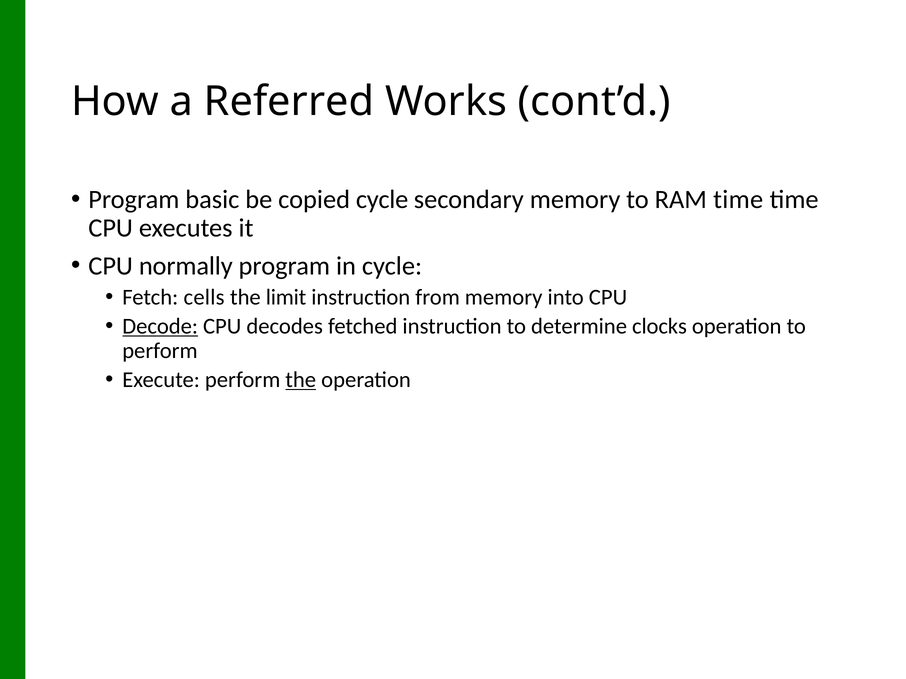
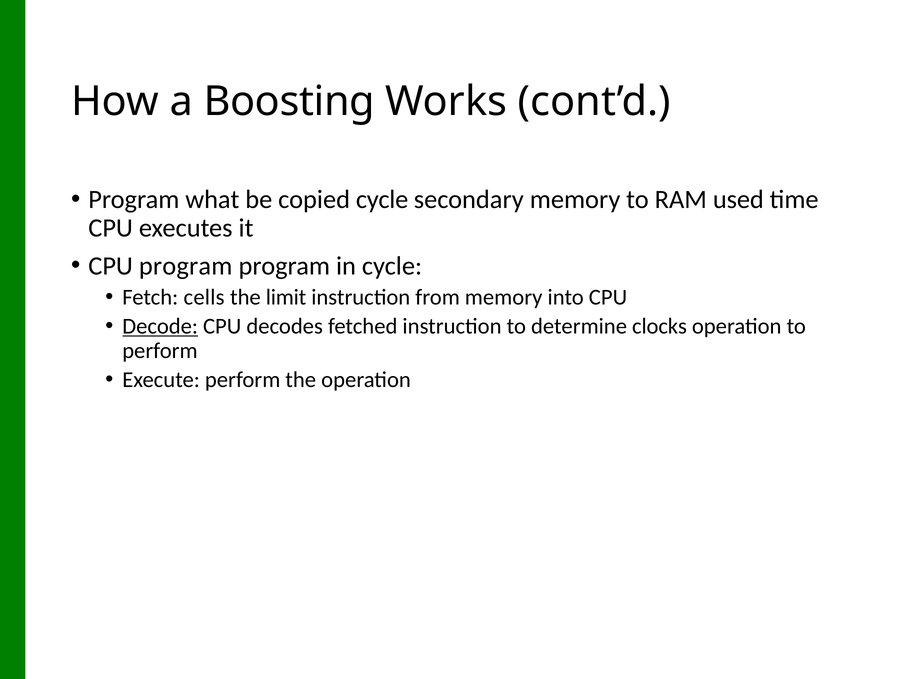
Referred: Referred -> Boosting (289, 102)
basic: basic -> what (212, 200)
RAM time: time -> used (738, 200)
CPU normally: normally -> program (186, 266)
the underline: present -> none (301, 380)
